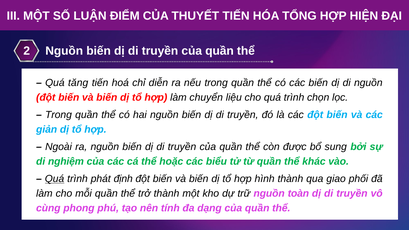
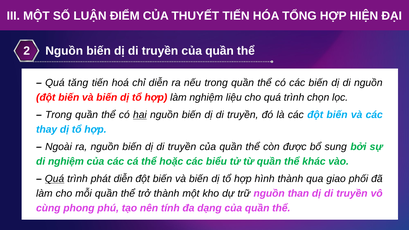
làm chuyển: chuyển -> nghiệm (206, 98)
hai underline: none -> present (140, 115)
giản: giản -> thay (47, 130)
phát định: định -> diễn (123, 179)
toàn: toàn -> than (298, 194)
